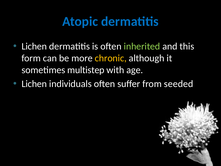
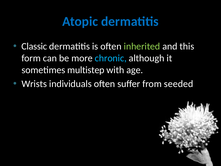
Lichen: Lichen -> Classic (34, 46)
chronic colour: yellow -> light blue (111, 58)
Lichen: Lichen -> Wrists (34, 84)
